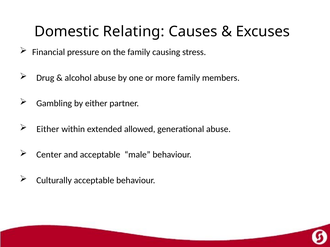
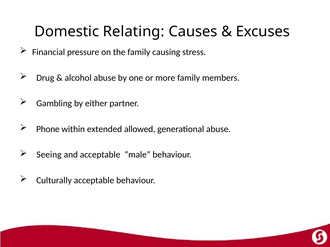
Either: Either -> Phone (48, 129)
Center: Center -> Seeing (49, 155)
